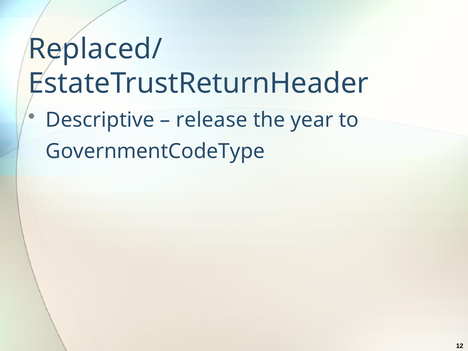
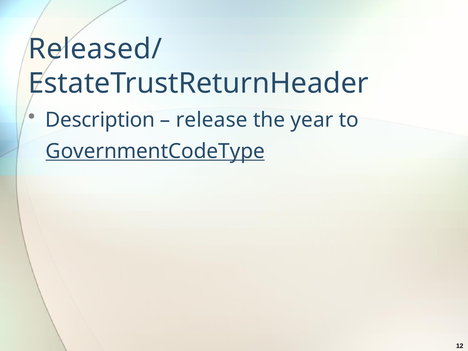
Replaced/: Replaced/ -> Released/ (95, 49)
Descriptive: Descriptive -> Description (100, 120)
GovernmentCodeType underline: none -> present (155, 151)
